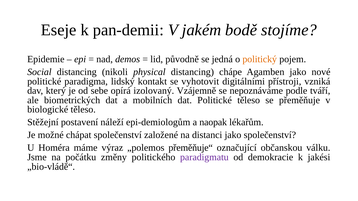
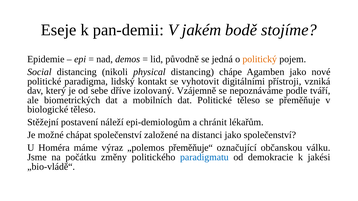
opírá: opírá -> dříve (121, 91)
naopak: naopak -> chránit (213, 122)
paradigmatu colour: purple -> blue (204, 157)
